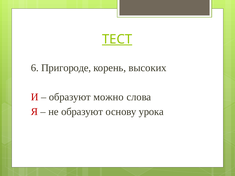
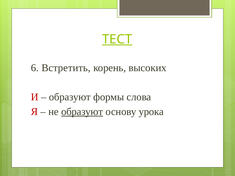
Пригороде: Пригороде -> Встретить (66, 68)
можно: можно -> формы (109, 97)
образуют underline: none -> present (82, 112)
